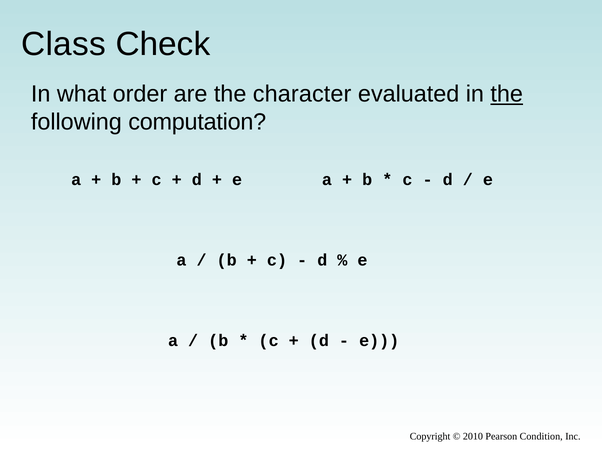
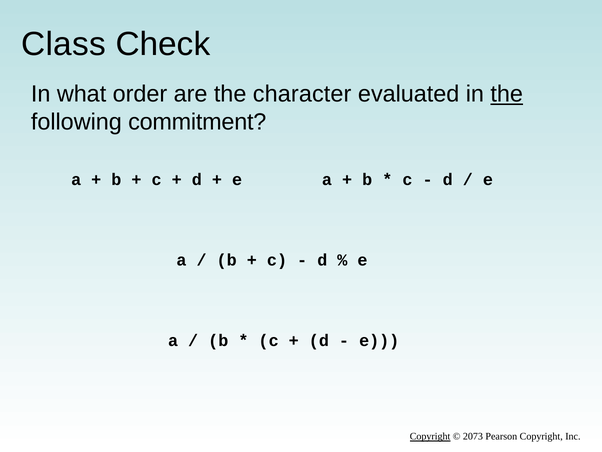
computation: computation -> commitment (197, 122)
Copyright underline: none -> present (430, 436)
2010: 2010 -> 2073 (473, 436)
Pearson Condition: Condition -> Copyright (541, 436)
